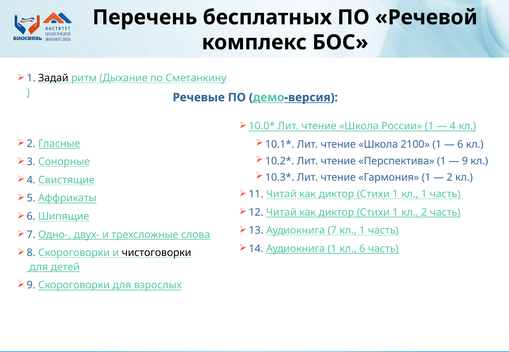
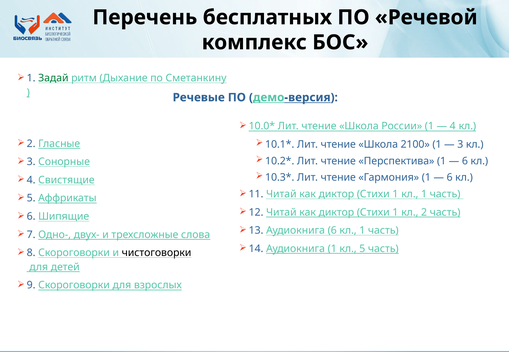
Задай colour: black -> green (53, 78)
6: 6 -> 3 (460, 145)
9: 9 -> 6 (465, 161)
2: 2 -> 6 (450, 178)
Аудиокнига 7: 7 -> 6 (332, 231)
кл 6: 6 -> 5 (362, 249)
